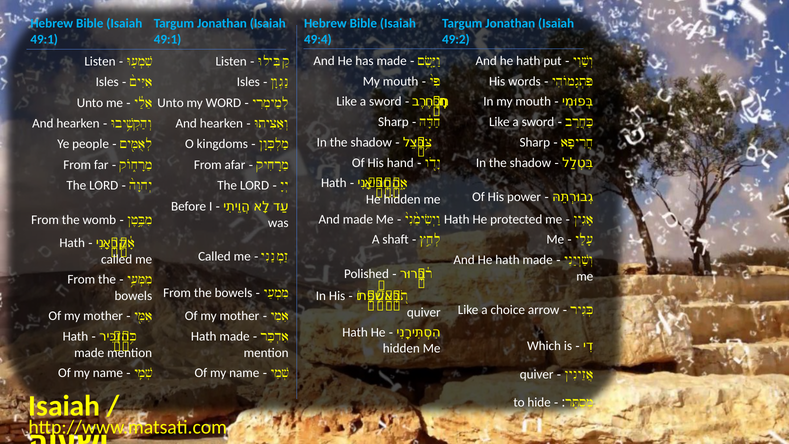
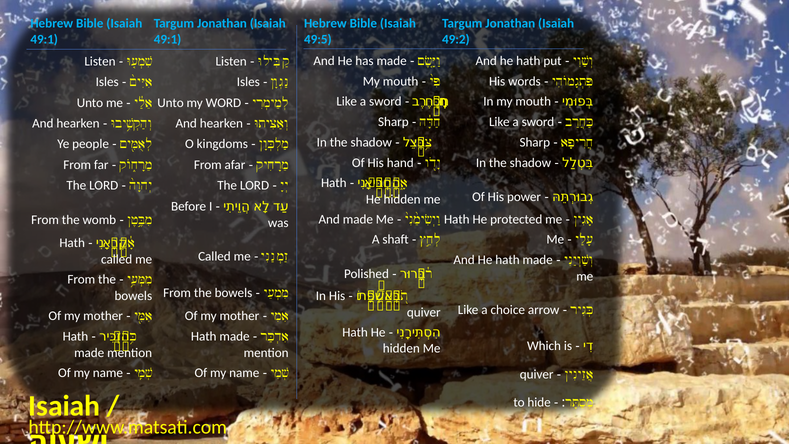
49:4: 49:4 -> 49:5 (318, 39)
